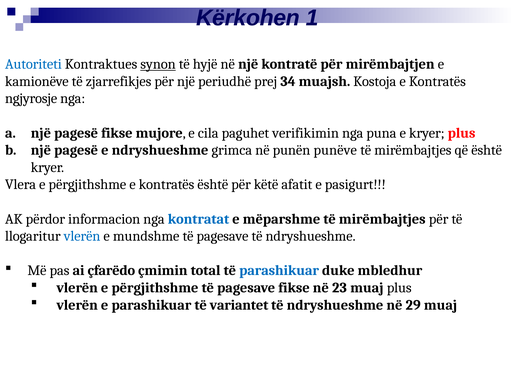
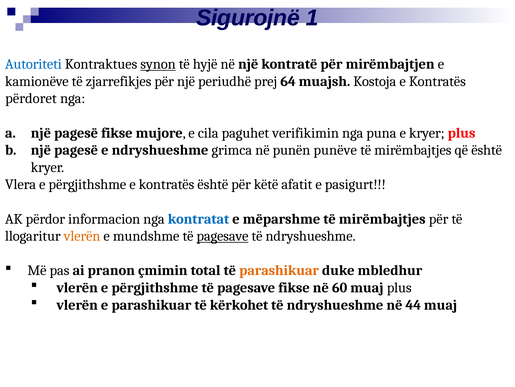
Kërkohen: Kërkohen -> Sigurojnë (248, 18)
34: 34 -> 64 (288, 81)
ngjyrosje: ngjyrosje -> përdoret (31, 98)
vlerën colour: blue -> orange (82, 236)
pagesave underline: none -> present (223, 236)
çfarëdo: çfarëdo -> pranon (111, 270)
parashikuar colour: blue -> orange (279, 270)
23: 23 -> 60 (340, 287)
variantet: variantet -> kërkohet (239, 304)
29: 29 -> 44 (413, 304)
